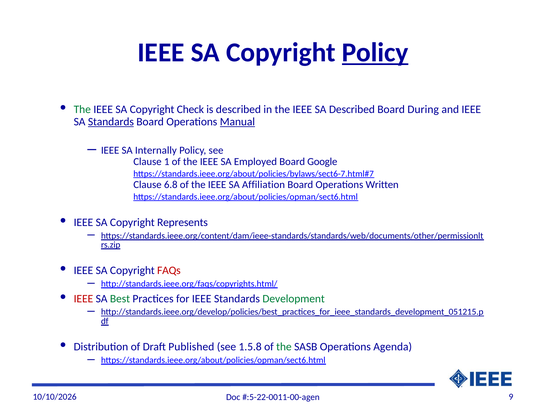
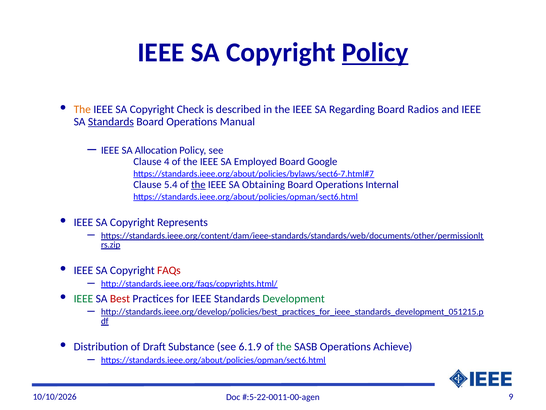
The colour: green -> orange (82, 109)
SA Described: Described -> Regarding (352, 109)
During: During -> Radios (423, 109)
Manual underline: present -> none (237, 122)
Internally: Internally -> Allocation (156, 150)
1: 1 -> 4 (167, 162)
6.8: 6.8 -> 5.4 (171, 184)
the underline: none -> present (198, 184)
Affiliation: Affiliation -> Obtaining (264, 184)
Written: Written -> Internal (382, 184)
IEEE colour: red -> green (83, 298)
Best colour: green -> red (120, 298)
Published: Published -> Substance (191, 346)
1.5.8: 1.5.8 -> 6.1.9 (250, 346)
Agenda: Agenda -> Achieve (393, 346)
